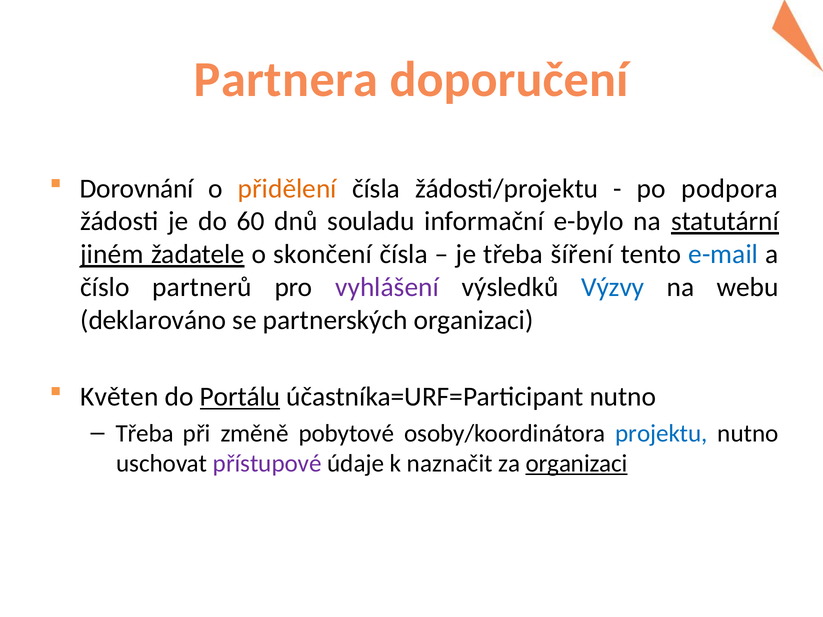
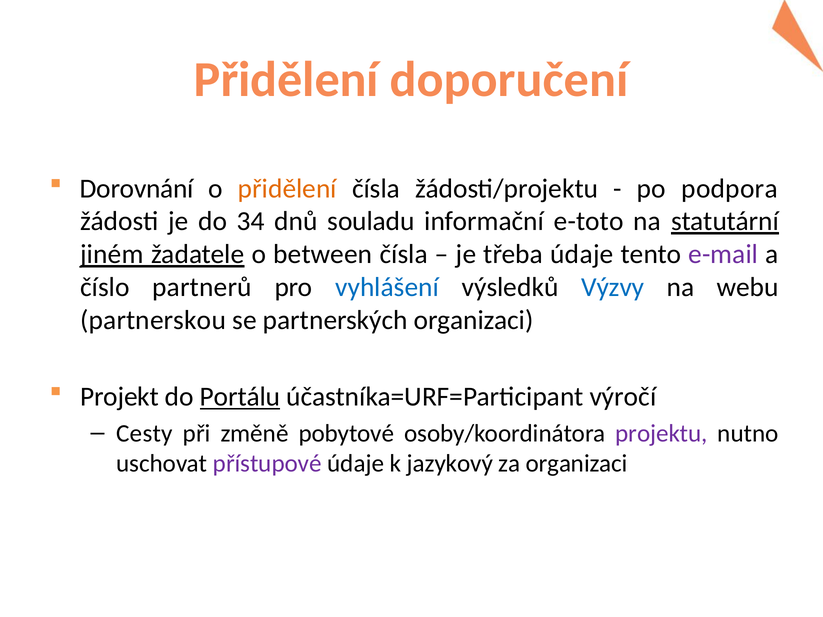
Partnera: Partnera -> Přidělení (286, 79)
60: 60 -> 34 (251, 221)
e-bylo: e-bylo -> e-toto (589, 221)
skončení: skončení -> between (323, 254)
třeba šíření: šíření -> údaje (582, 254)
e-mail colour: blue -> purple (723, 254)
vyhlášení colour: purple -> blue (387, 287)
deklarováno: deklarováno -> partnerskou (153, 320)
Květen: Květen -> Projekt (120, 397)
účastníka=URF=Participant nutno: nutno -> výročí (623, 397)
Třeba: Třeba -> Cesty (144, 433)
projektu colour: blue -> purple (661, 433)
naznačit: naznačit -> jazykový (450, 464)
organizaci underline: present -> none (577, 464)
